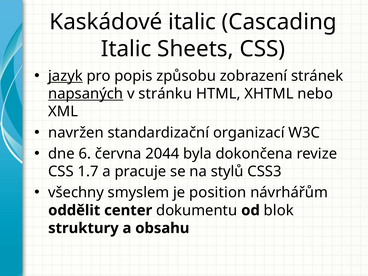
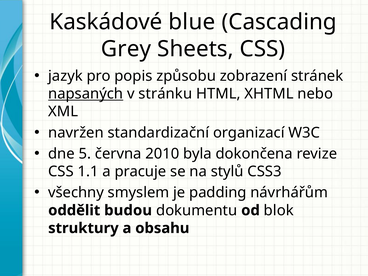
Kaskádové italic: italic -> blue (192, 22)
Italic: Italic -> Grey (126, 49)
jazyk underline: present -> none (65, 76)
6: 6 -> 5 (85, 154)
2044: 2044 -> 2010 (162, 154)
1.7: 1.7 -> 1.1 (88, 172)
position: position -> padding (218, 193)
center: center -> budou (128, 210)
